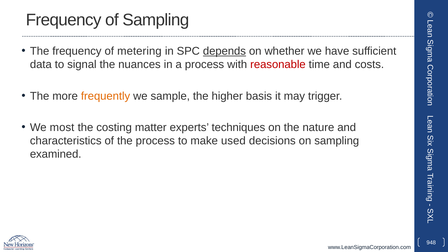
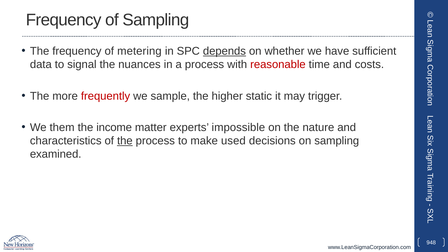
frequently colour: orange -> red (106, 96)
basis: basis -> static (259, 96)
most: most -> them (62, 127)
costing: costing -> income (114, 127)
techniques: techniques -> impossible (238, 127)
the underline: none -> present (125, 141)
